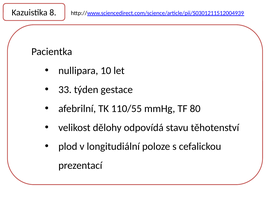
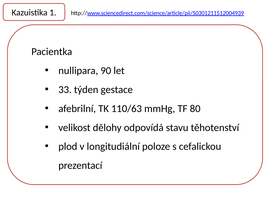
8: 8 -> 1 (53, 13)
10: 10 -> 90 (106, 70)
110/55: 110/55 -> 110/63 (127, 108)
